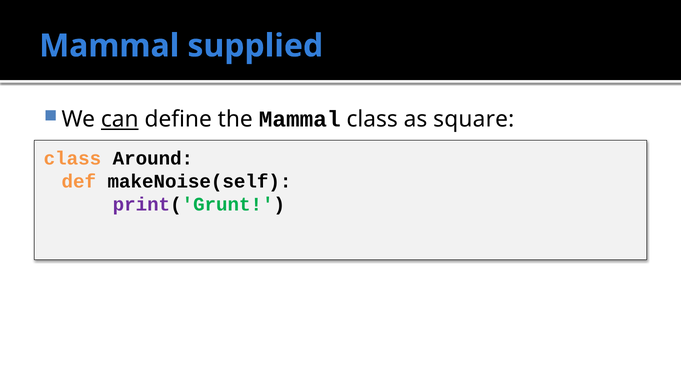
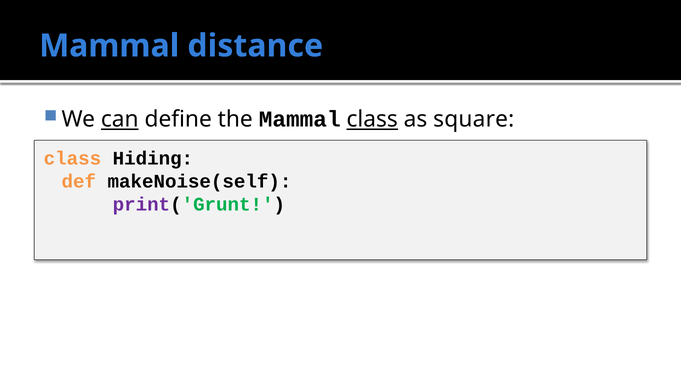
supplied: supplied -> distance (255, 46)
class underline: none -> present (372, 119)
Around: Around -> Hiding (153, 158)
